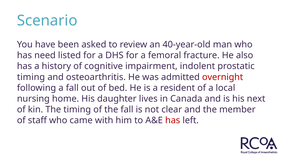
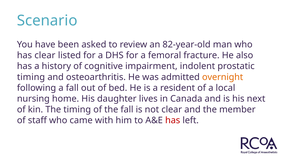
40-year-old: 40-year-old -> 82-year-old (187, 45)
has need: need -> clear (45, 55)
overnight colour: red -> orange (223, 77)
